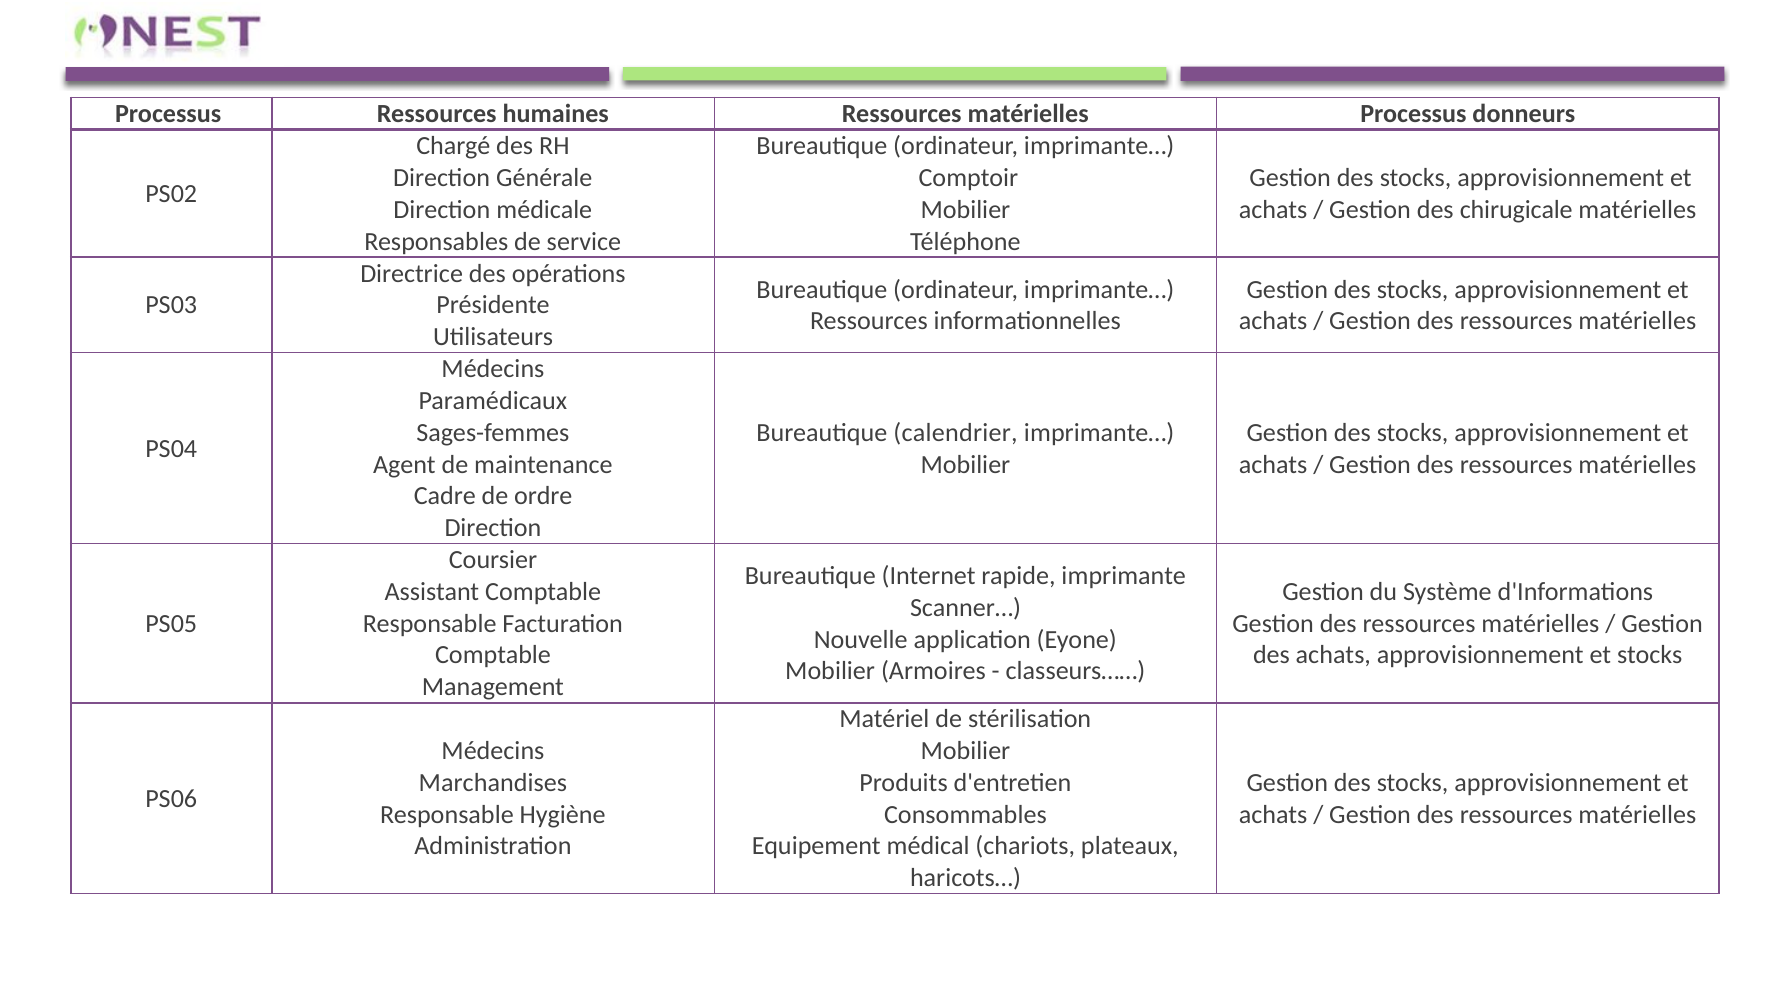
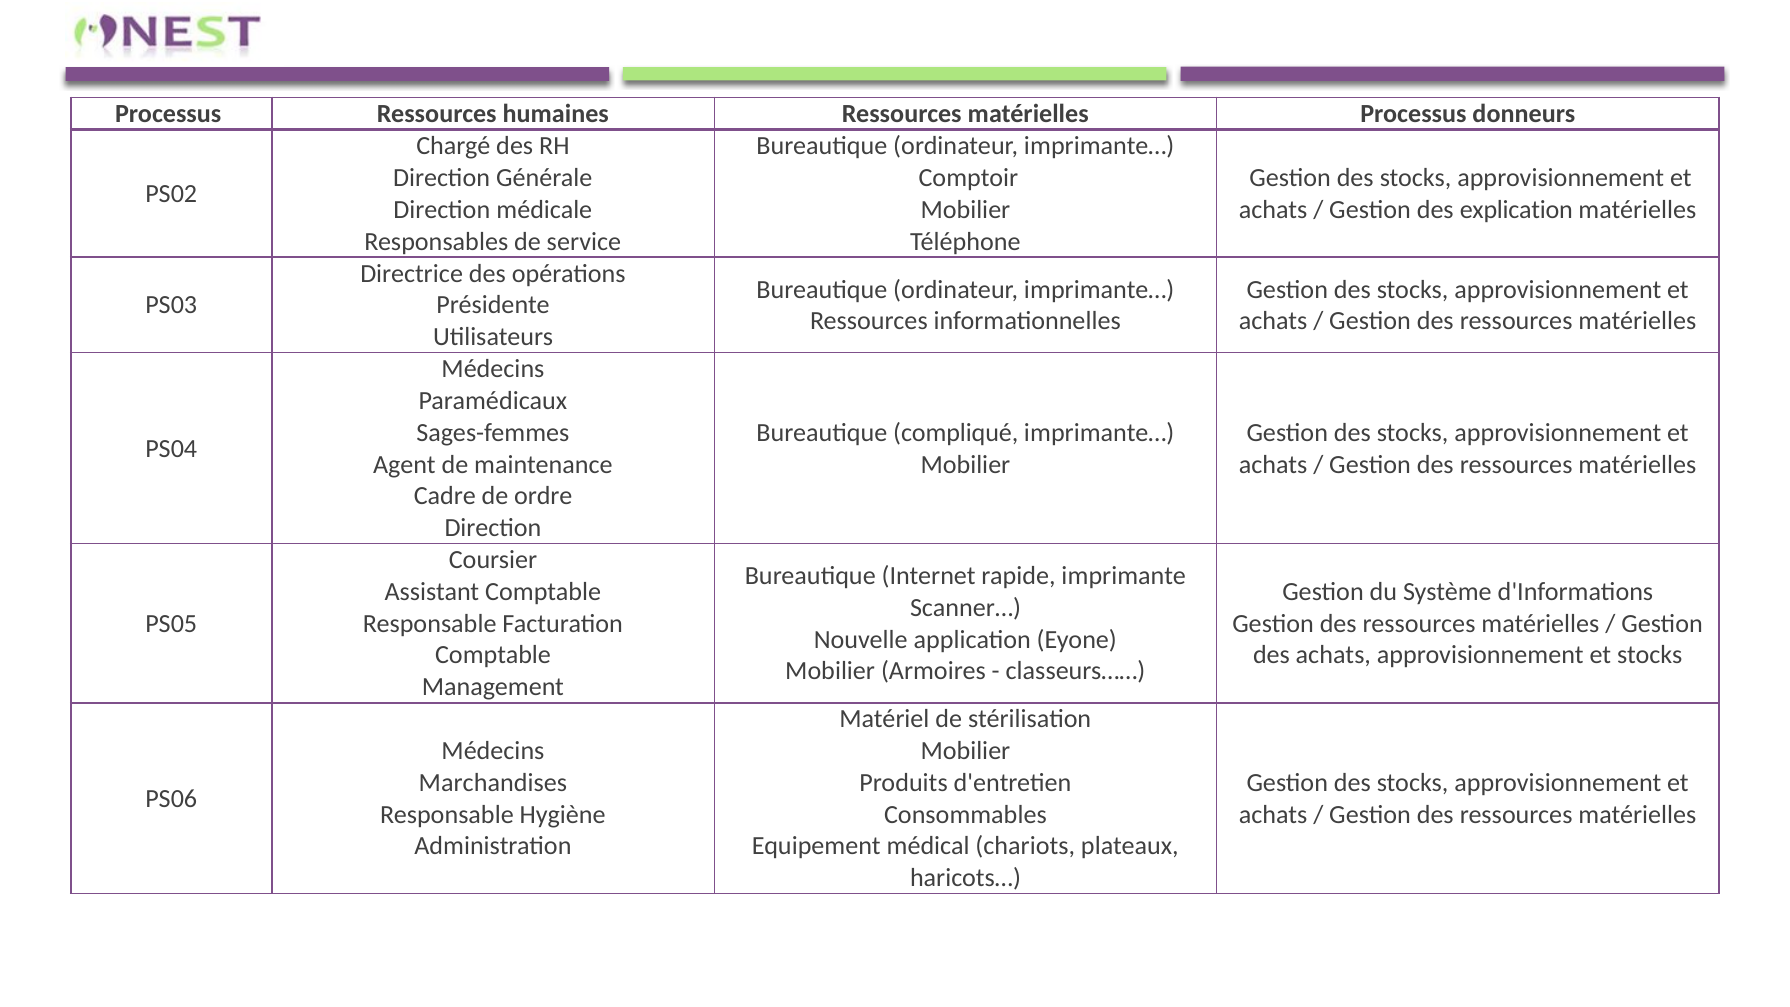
chirugicale: chirugicale -> explication (1516, 210)
calendrier: calendrier -> compliqué (956, 433)
